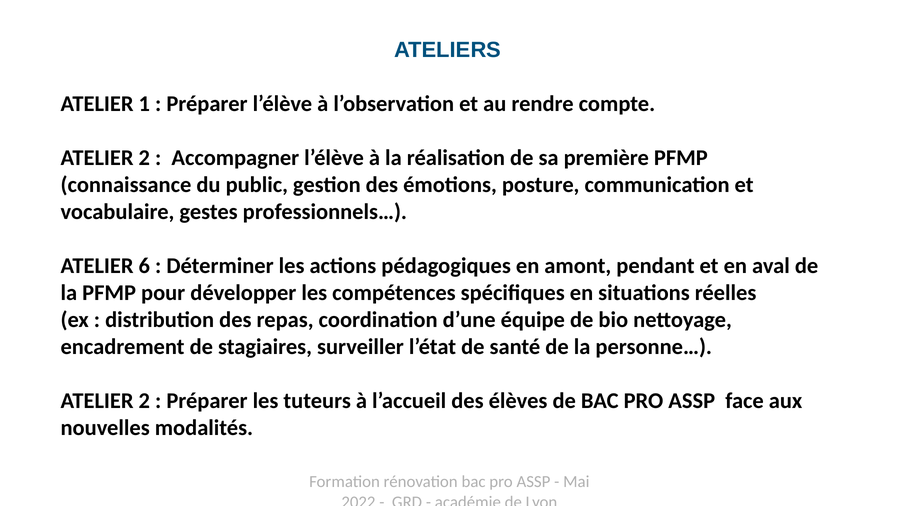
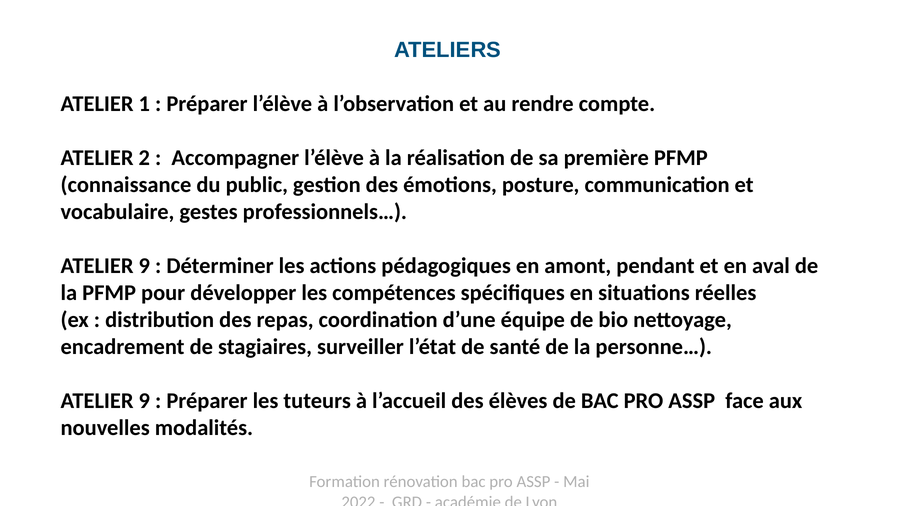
6: 6 -> 9 (144, 266)
2: 2 -> 9 (144, 401)
